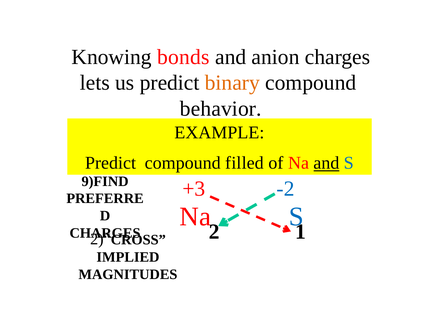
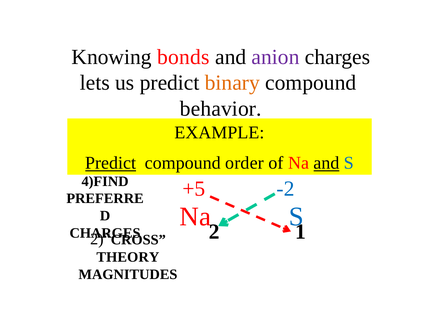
anion colour: black -> purple (276, 57)
Predict underline: none -> present (111, 163)
filled: filled -> order (245, 163)
9)FIND: 9)FIND -> 4)FIND (105, 181)
+3: +3 -> +5 (194, 189)
IMPLIED: IMPLIED -> THEORY (128, 257)
